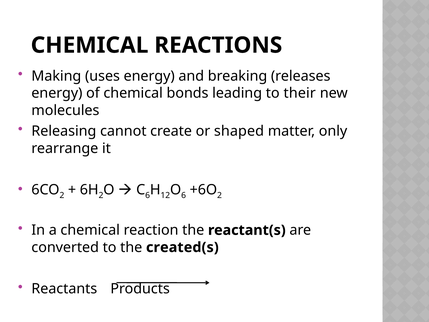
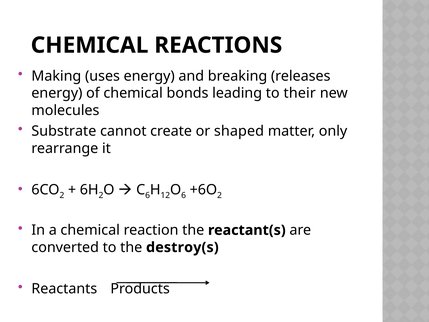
Releasing: Releasing -> Substrate (64, 131)
created(s: created(s -> destroy(s (182, 247)
